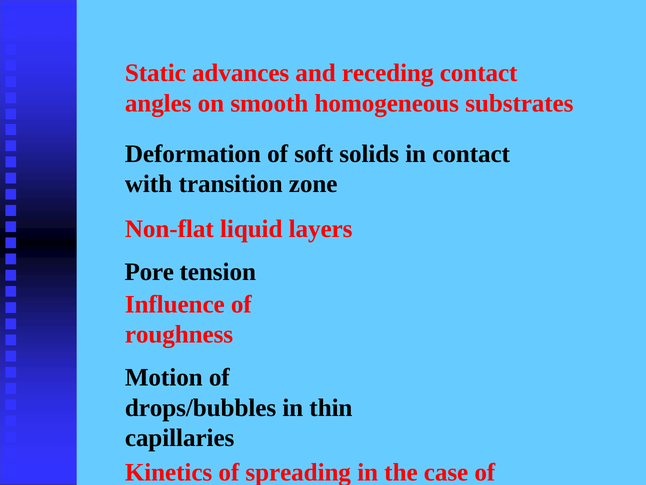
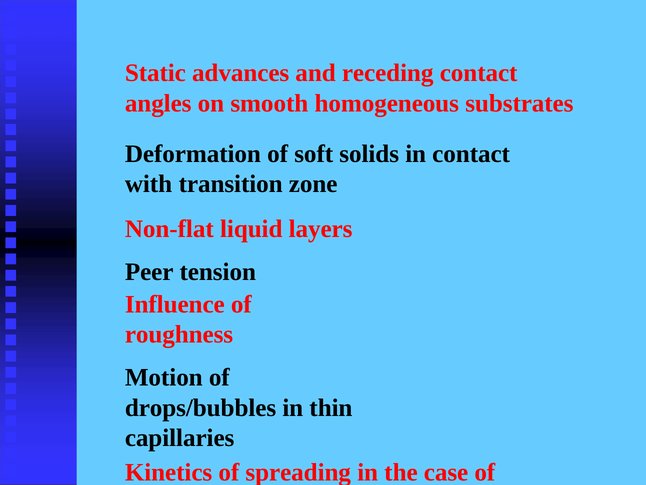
Pore: Pore -> Peer (149, 272)
